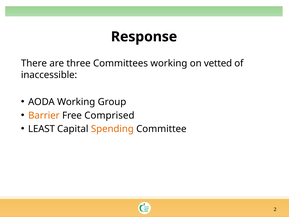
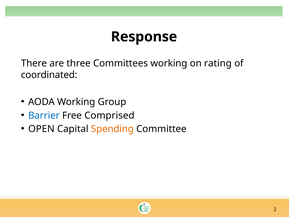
vetted: vetted -> rating (218, 63)
inaccessible: inaccessible -> coordinated (49, 75)
Barrier colour: orange -> blue (44, 115)
LEAST: LEAST -> OPEN (41, 129)
